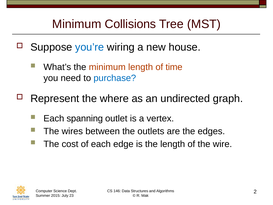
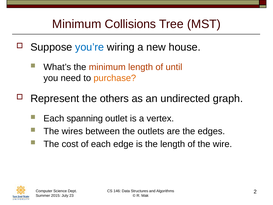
time: time -> until (174, 67)
purchase colour: blue -> orange (115, 78)
where: where -> others (114, 98)
